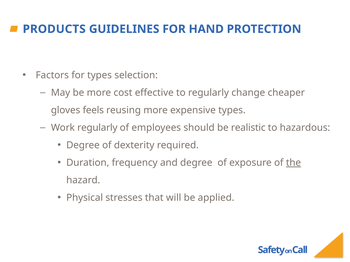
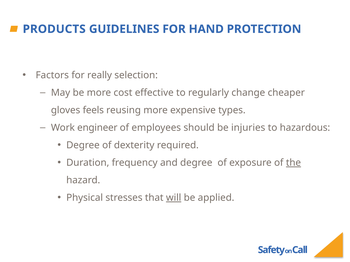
for types: types -> really (100, 75)
Work regularly: regularly -> engineer (97, 128)
realistic: realistic -> injuries (248, 128)
will underline: none -> present (174, 198)
